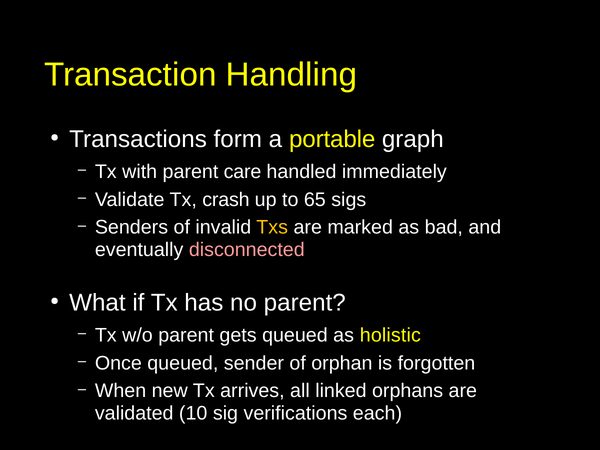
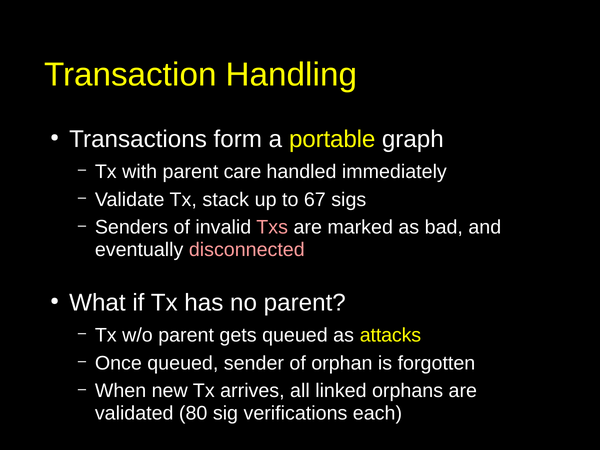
crash: crash -> stack (226, 200)
65: 65 -> 67 (315, 200)
Txs colour: yellow -> pink (272, 228)
holistic: holistic -> attacks (390, 336)
10: 10 -> 80 (193, 414)
